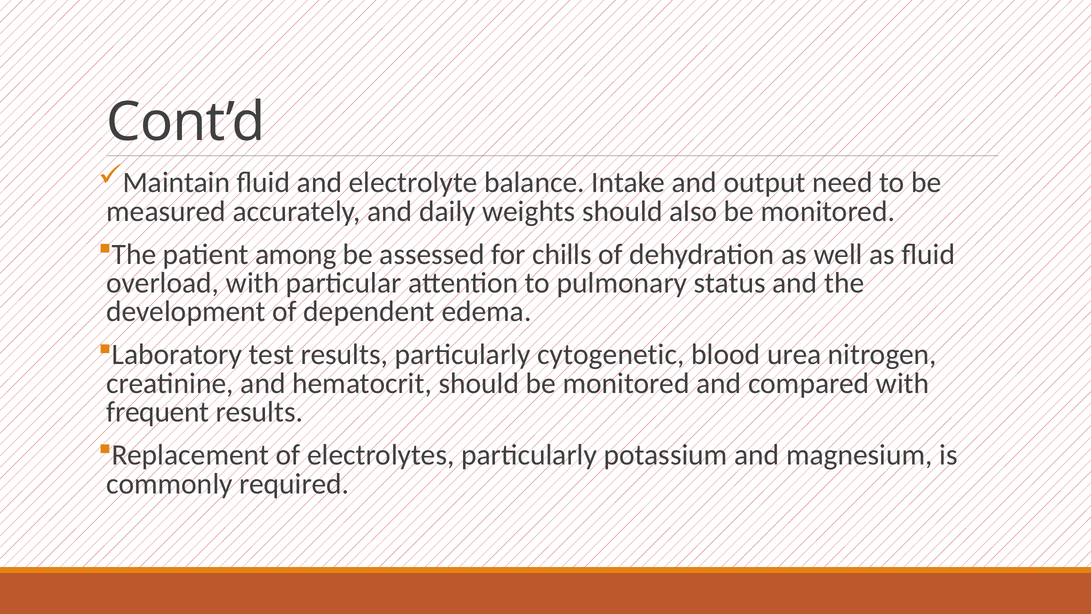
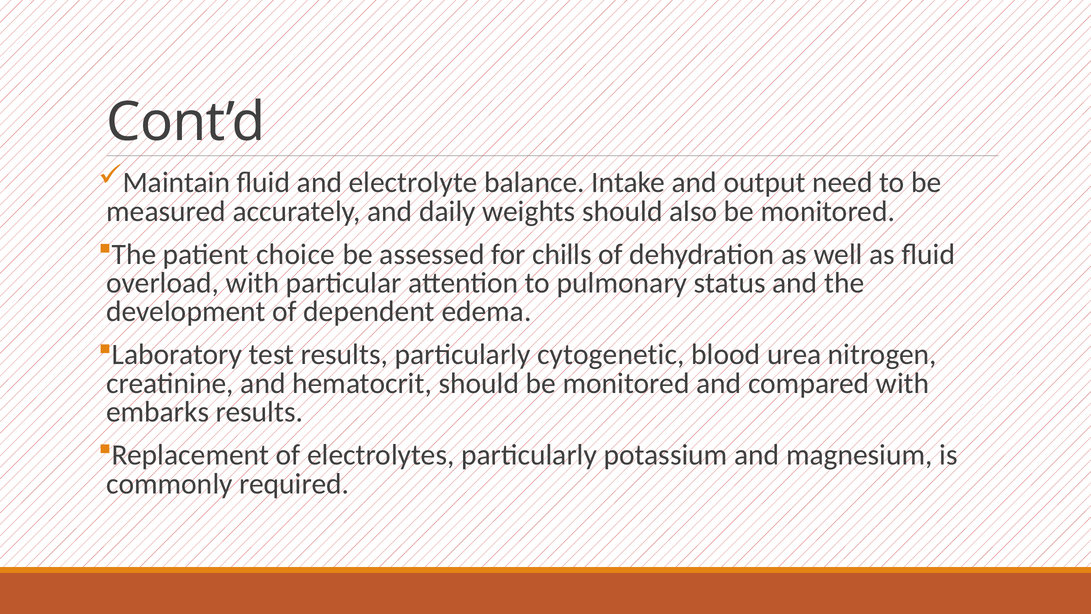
among: among -> choice (295, 254)
frequent: frequent -> embarks (158, 412)
